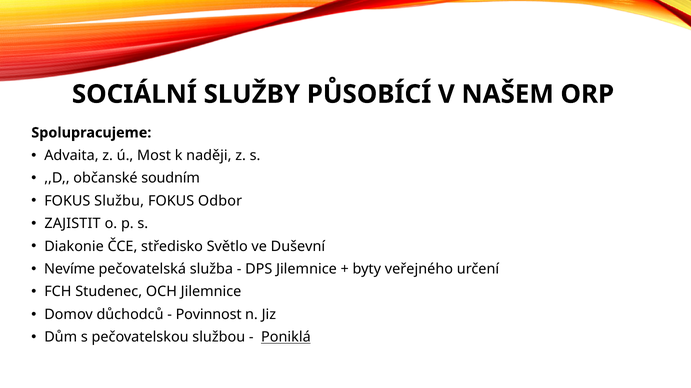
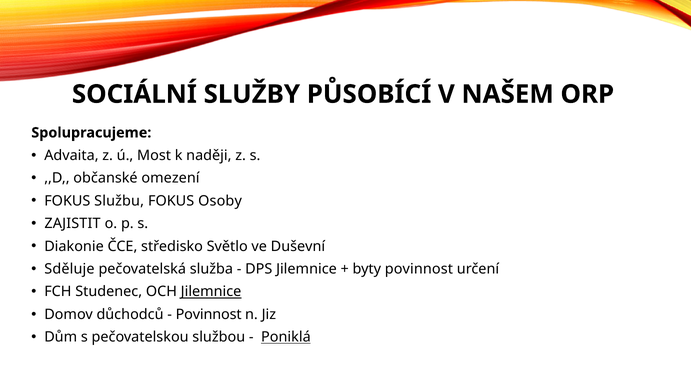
soudním: soudním -> omezení (170, 178)
Odbor: Odbor -> Osoby (220, 201)
Nevíme: Nevíme -> Sděluje (69, 269)
byty veřejného: veřejného -> povinnost (419, 269)
Jilemnice underline: none -> present (211, 292)
